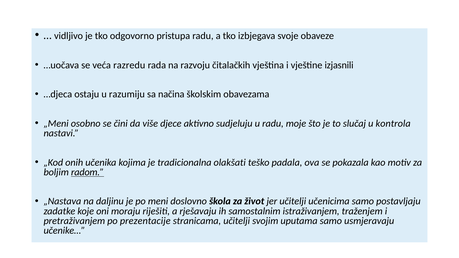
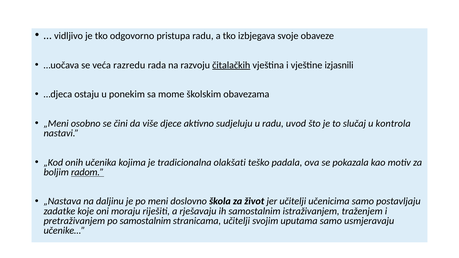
čitalačkih underline: none -> present (231, 65)
razumiju: razumiju -> ponekim (127, 94)
načina: načina -> mome (171, 94)
moje: moje -> uvod (296, 124)
po prezentacije: prezentacije -> samostalnim (145, 221)
